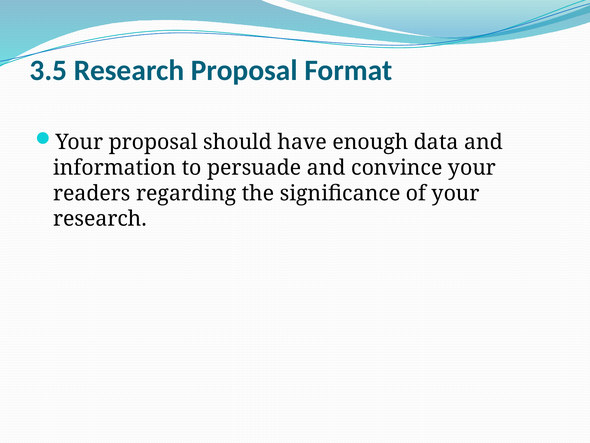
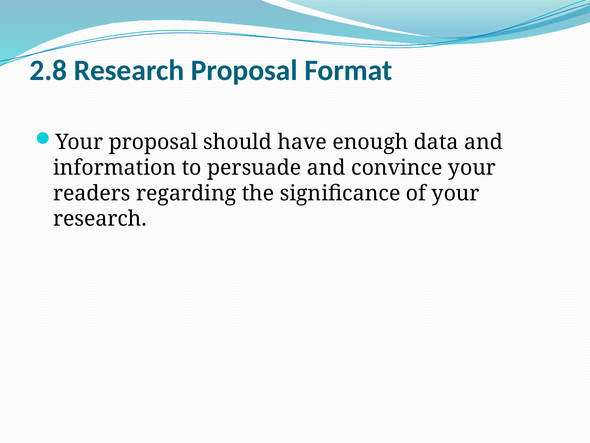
3.5: 3.5 -> 2.8 (48, 70)
